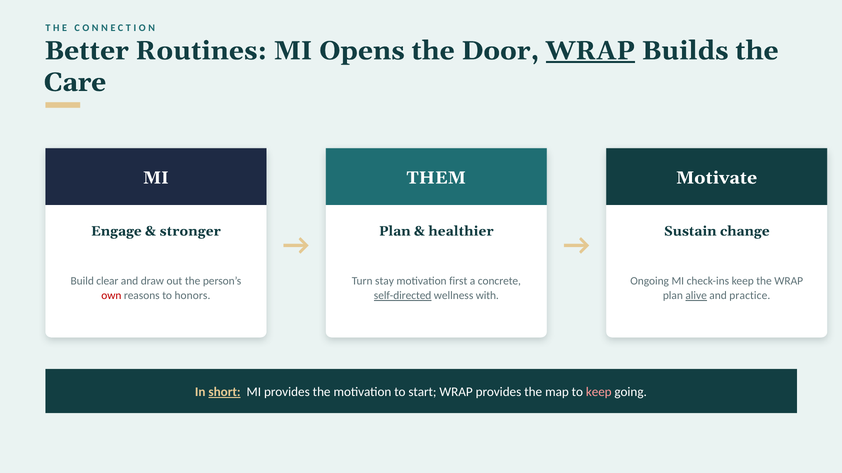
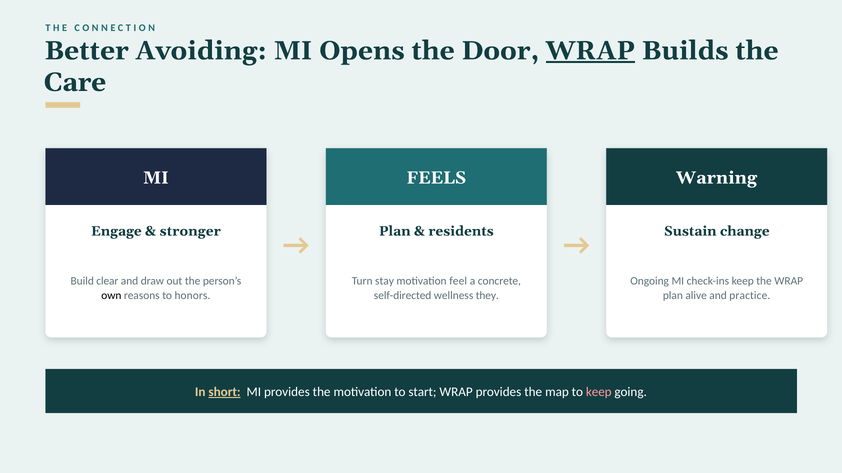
Routines: Routines -> Avoiding (201, 51)
THEM: THEM -> FEELS (436, 178)
Motivate: Motivate -> Warning (717, 178)
healthier: healthier -> residents (461, 231)
first: first -> feel (458, 281)
own colour: red -> black (111, 296)
self-directed underline: present -> none (403, 296)
with: with -> they (487, 296)
alive underline: present -> none (696, 296)
